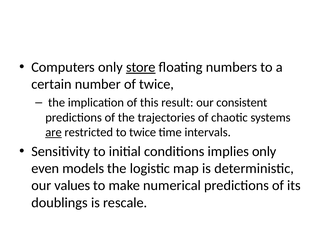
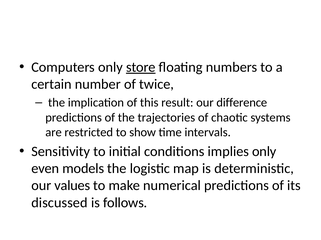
consistent: consistent -> difference (242, 103)
are underline: present -> none (54, 133)
to twice: twice -> show (143, 133)
doublings: doublings -> discussed (59, 203)
rescale: rescale -> follows (125, 203)
